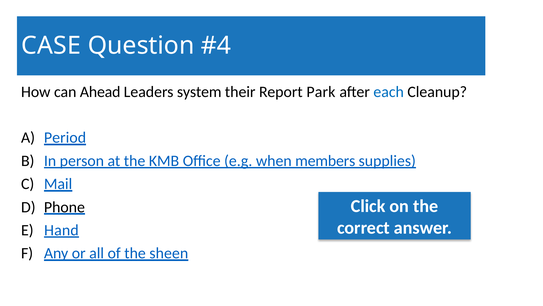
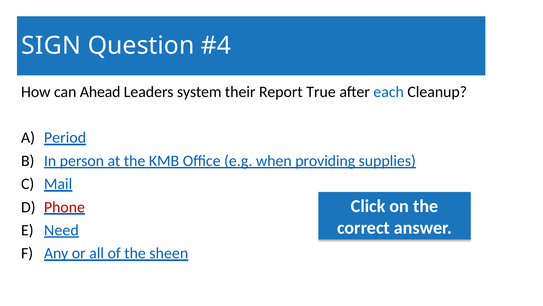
CASE: CASE -> SIGN (51, 46)
Park: Park -> True (321, 92)
members: members -> providing (325, 161)
Phone colour: black -> red (64, 207)
Hand: Hand -> Need (61, 230)
